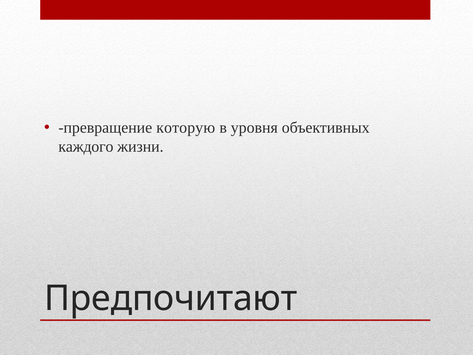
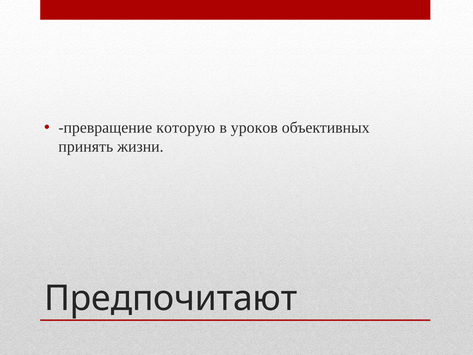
уровня: уровня -> уроков (254, 128)
каждого: каждого -> принять (86, 147)
